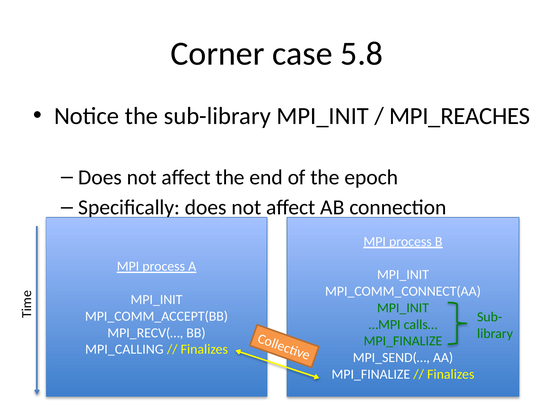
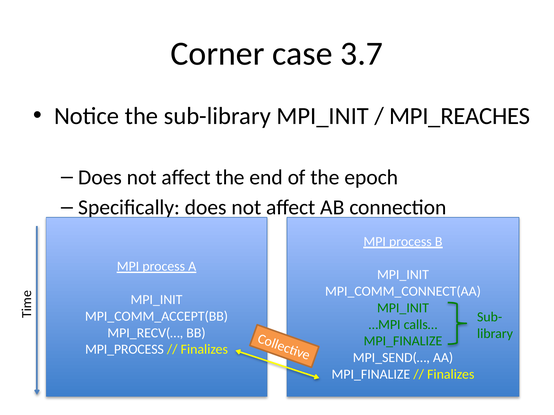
5.8: 5.8 -> 3.7 (362, 54)
MPI_CALLING: MPI_CALLING -> MPI_PROCESS (124, 350)
